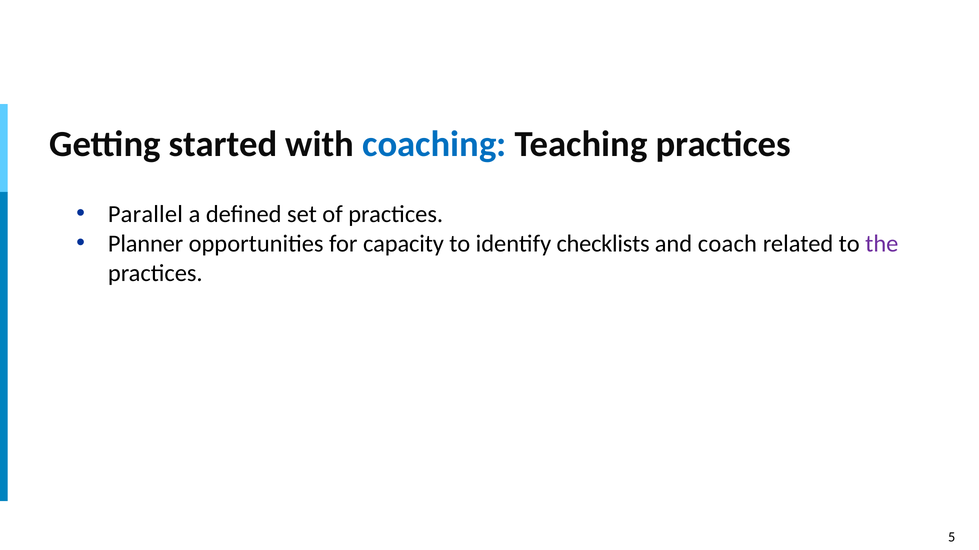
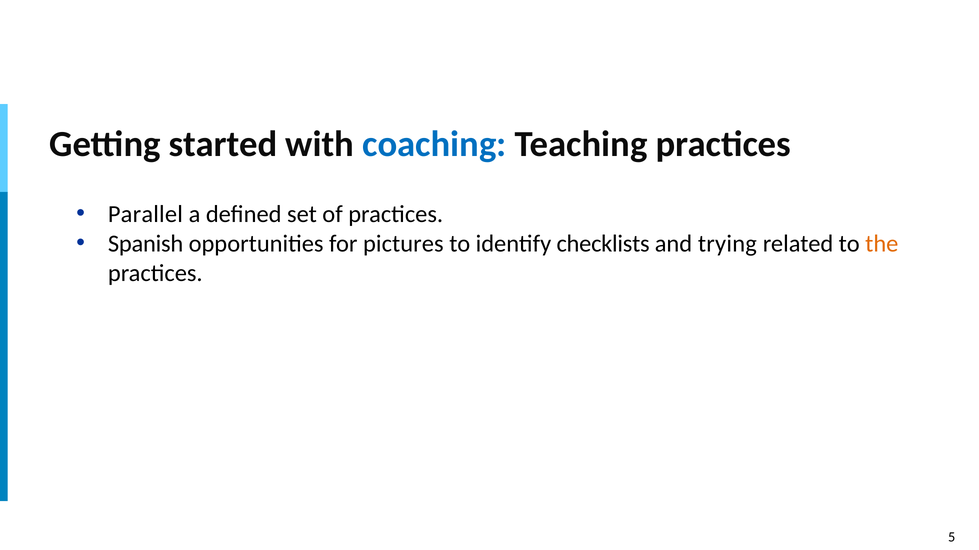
Planner: Planner -> Spanish (146, 244)
capacity: capacity -> pictures (403, 244)
coach: coach -> trying (727, 244)
the colour: purple -> orange (882, 244)
